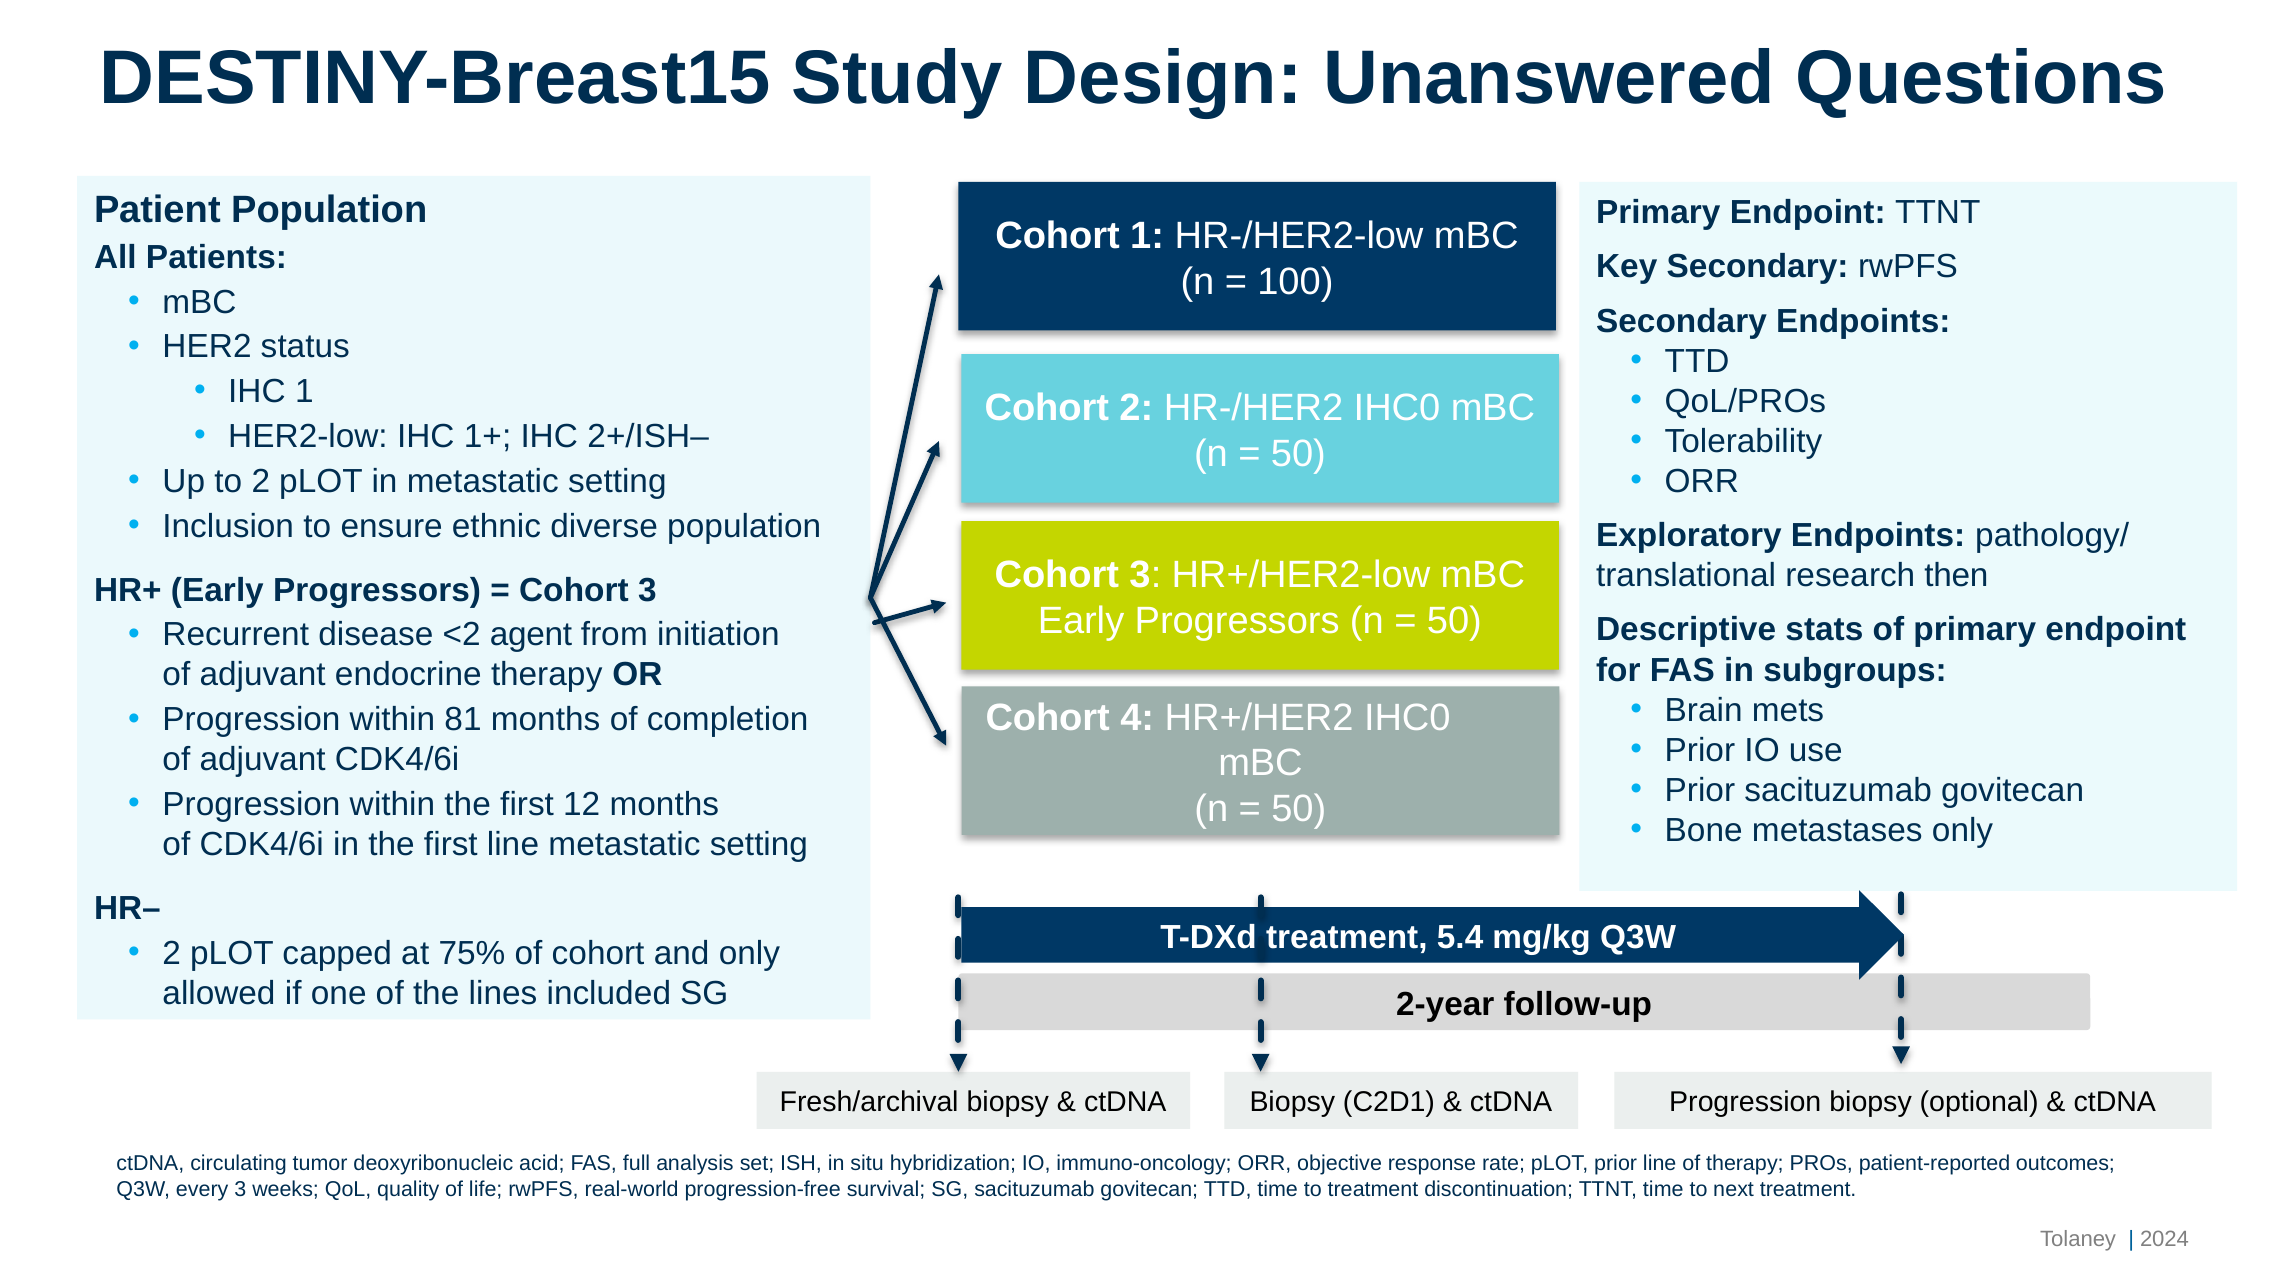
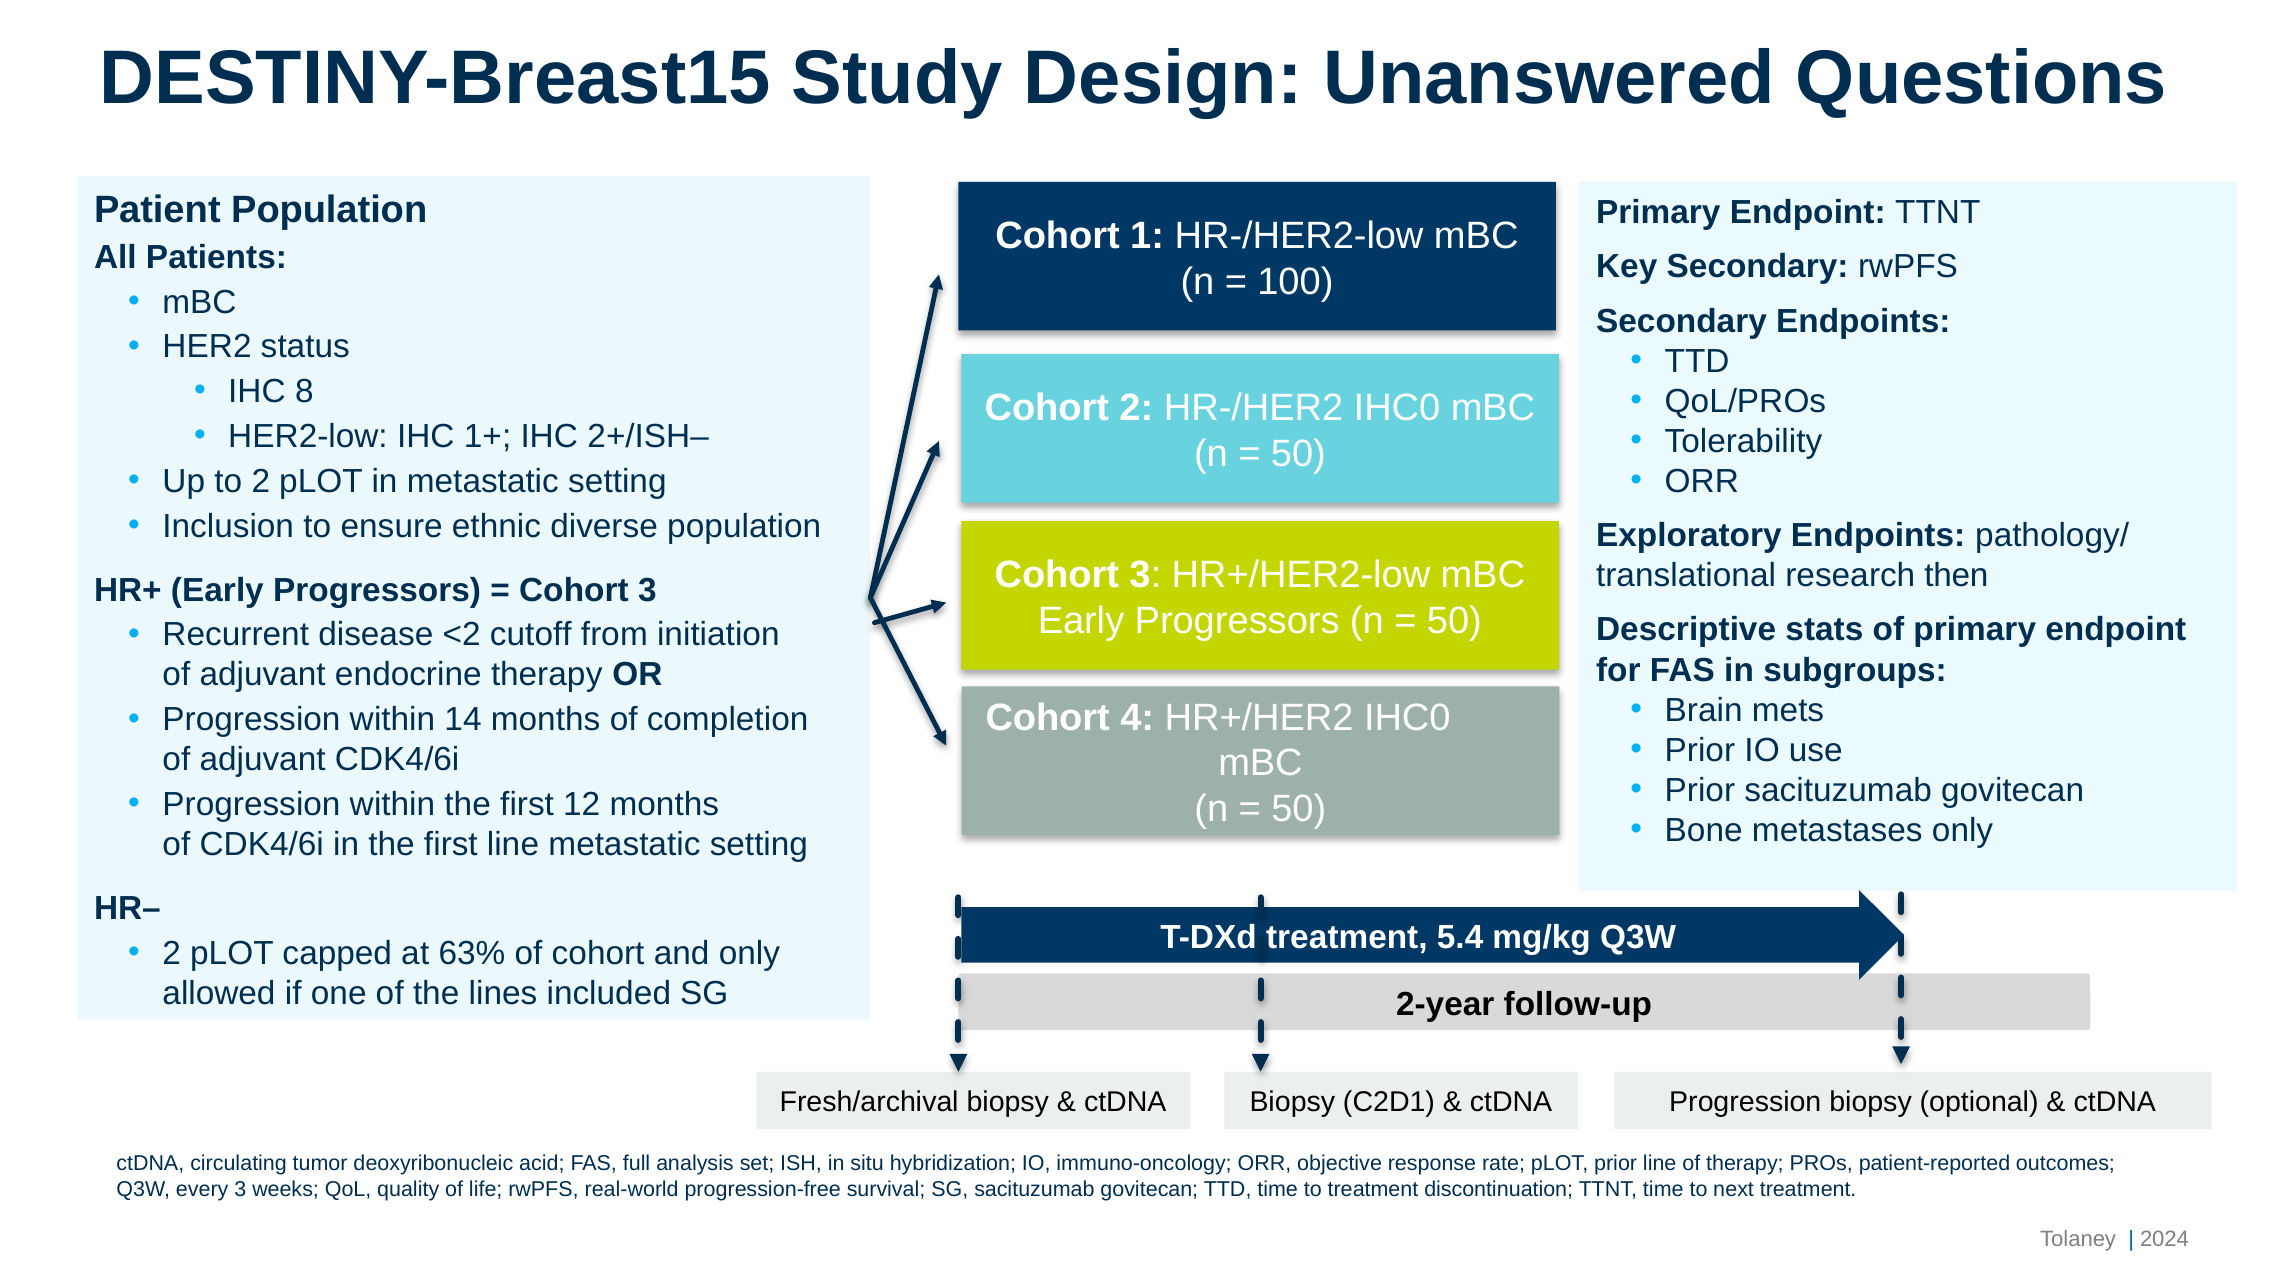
IHC 1: 1 -> 8 (304, 392)
agent: agent -> cutoff (531, 635)
81: 81 -> 14 (463, 720)
75%: 75% -> 63% (472, 954)
